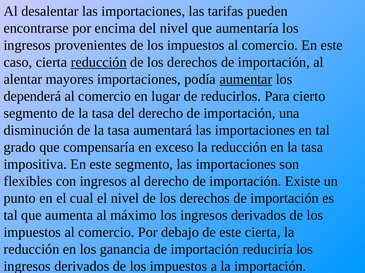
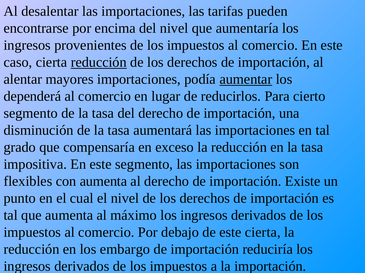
con ingresos: ingresos -> aumenta (103, 182)
ganancia: ganancia -> embargo (125, 250)
